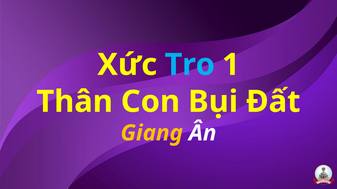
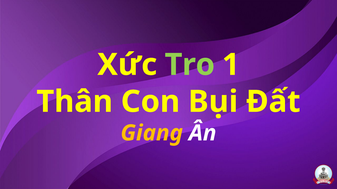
Tro colour: light blue -> light green (190, 65)
